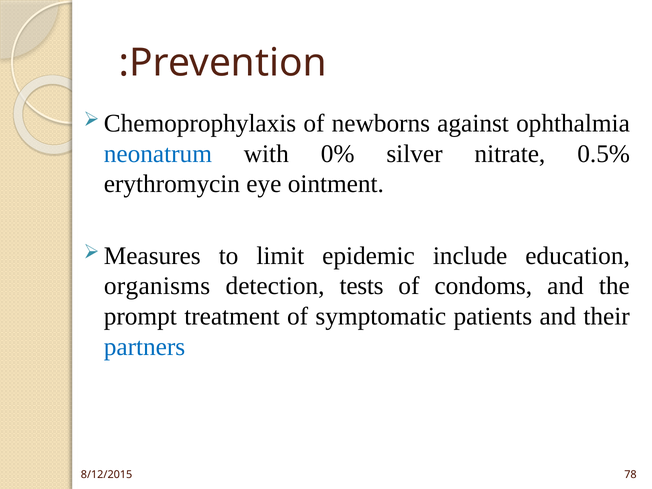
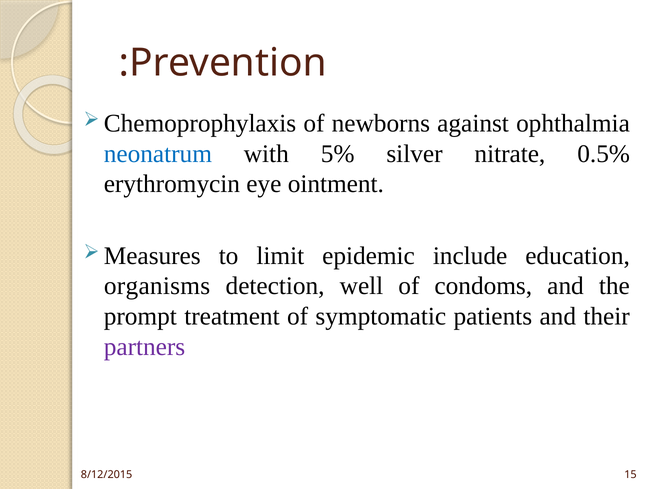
0%: 0% -> 5% (338, 154)
tests: tests -> well (361, 286)
partners colour: blue -> purple (145, 347)
78: 78 -> 15 (631, 475)
